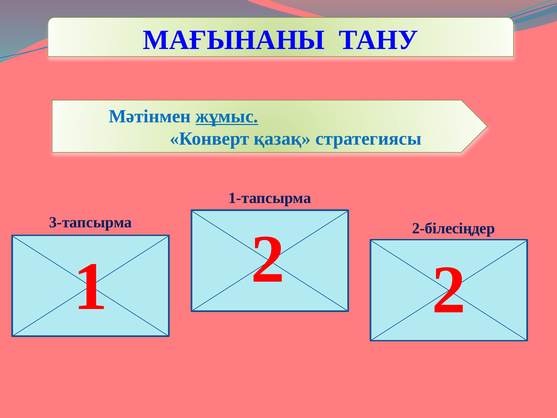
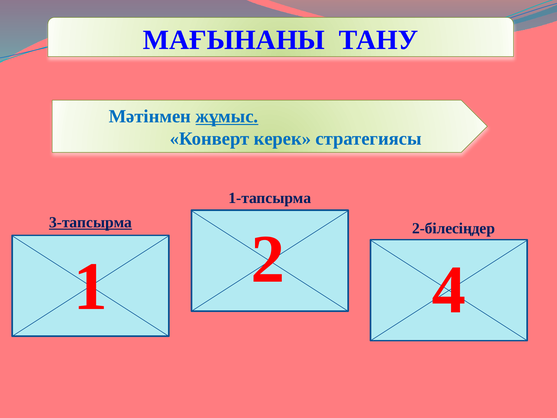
қазақ: қазақ -> керек (282, 139)
3-тапсырма underline: none -> present (91, 222)
2 2: 2 -> 4 (449, 290)
